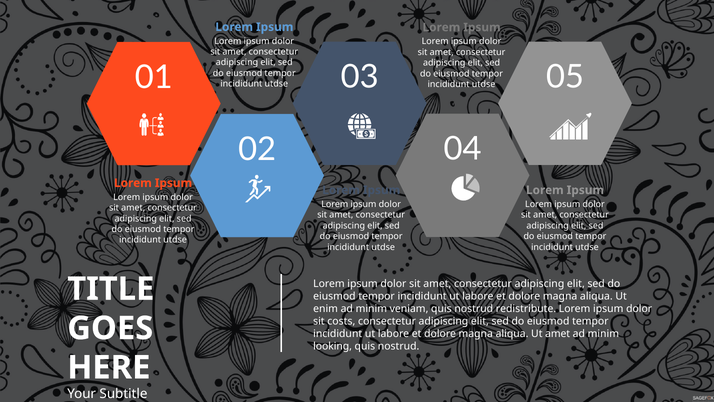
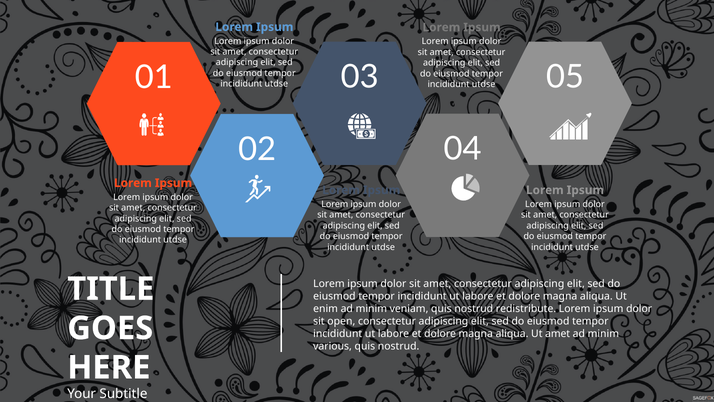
costs: costs -> open (341, 321)
looking: looking -> various (333, 346)
